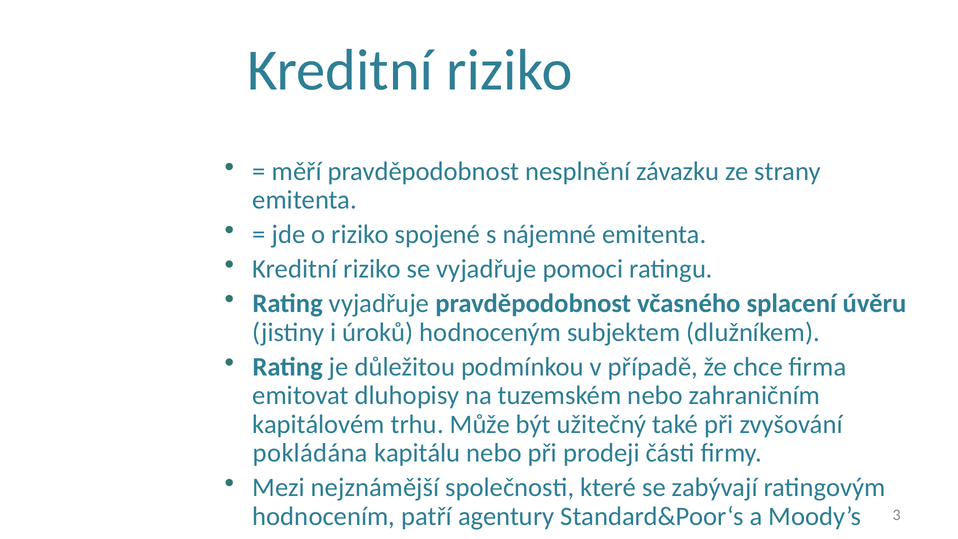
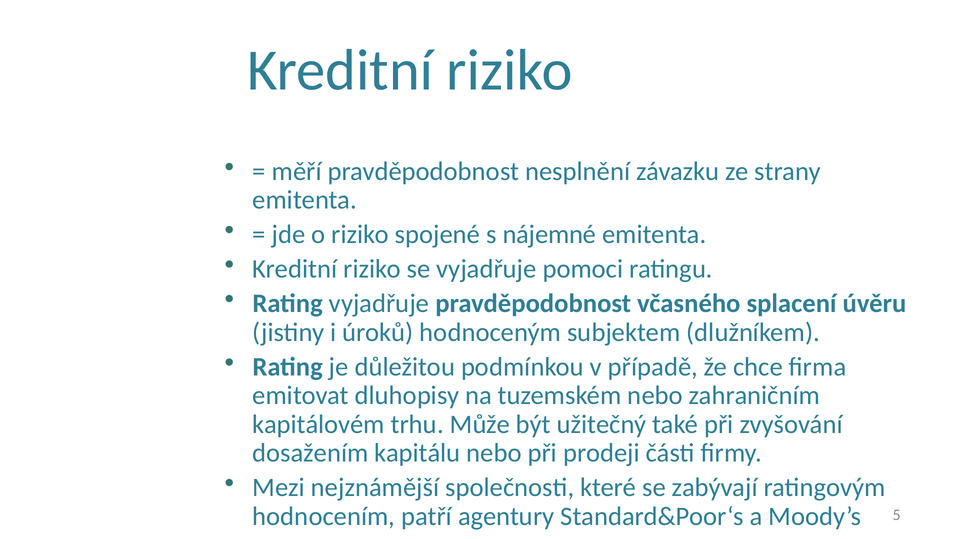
pokládána: pokládána -> dosažením (310, 453)
3: 3 -> 5 (897, 515)
